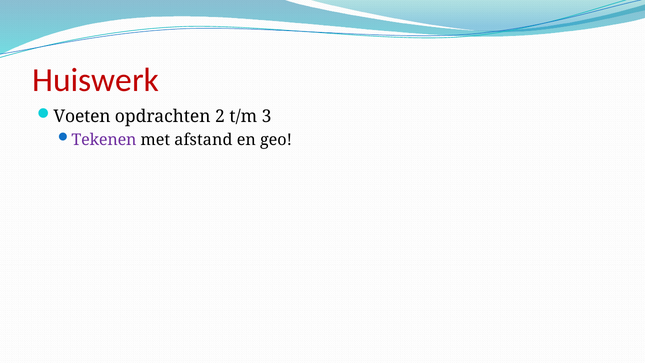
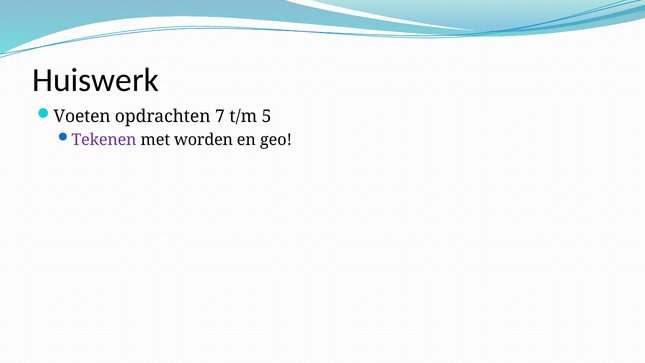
Huiswerk colour: red -> black (96, 80)
2: 2 -> 7 (220, 116)
3: 3 -> 5 (267, 116)
afstand: afstand -> worden (204, 140)
